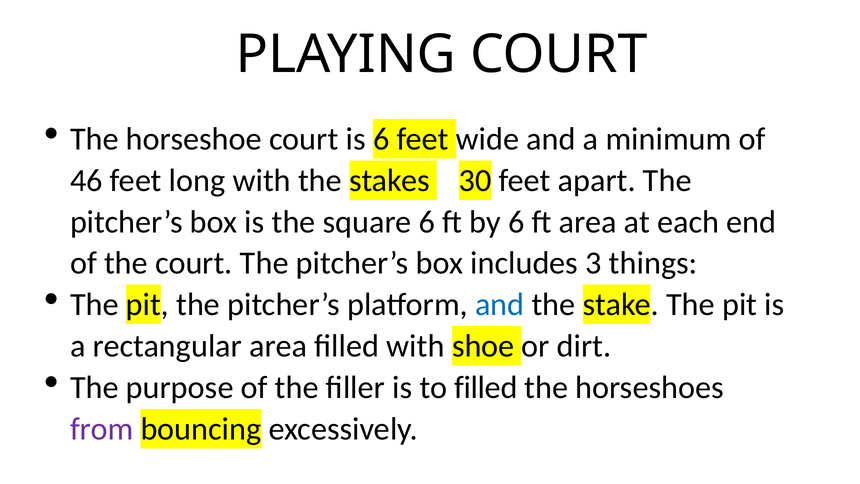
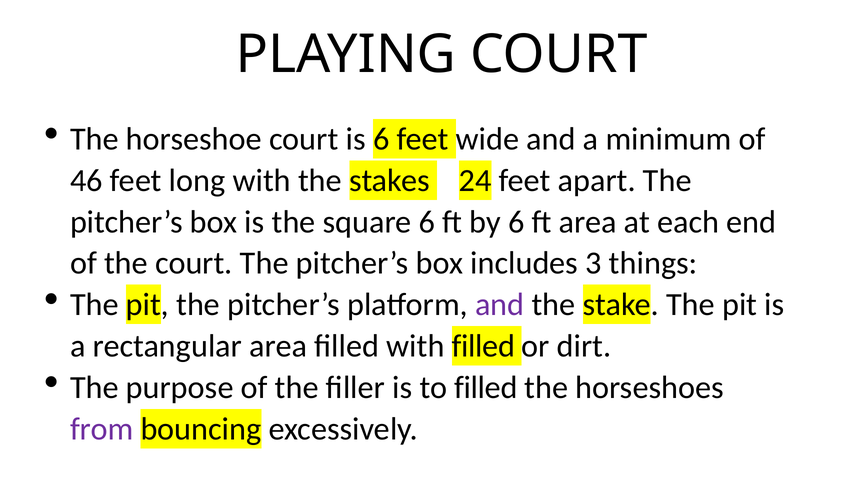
30: 30 -> 24 (475, 180)
and colour: blue -> purple (500, 305)
with shoe: shoe -> filled (483, 346)
